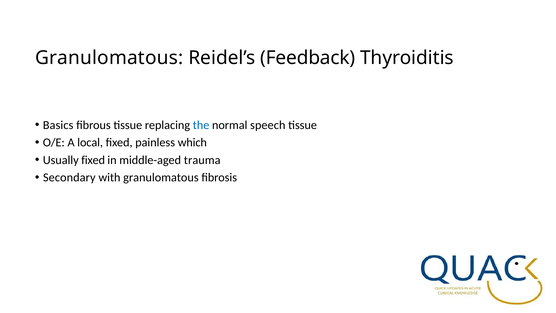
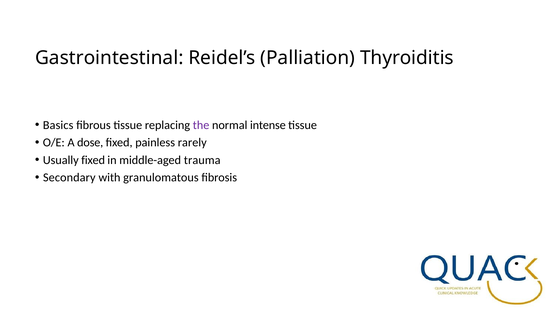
Granulomatous: Granulomatous -> Gastrointestinal (109, 58)
Feedback: Feedback -> Palliation (308, 58)
the colour: blue -> purple (201, 125)
speech: speech -> intense (268, 125)
local: local -> dose (90, 142)
which: which -> rarely (192, 142)
